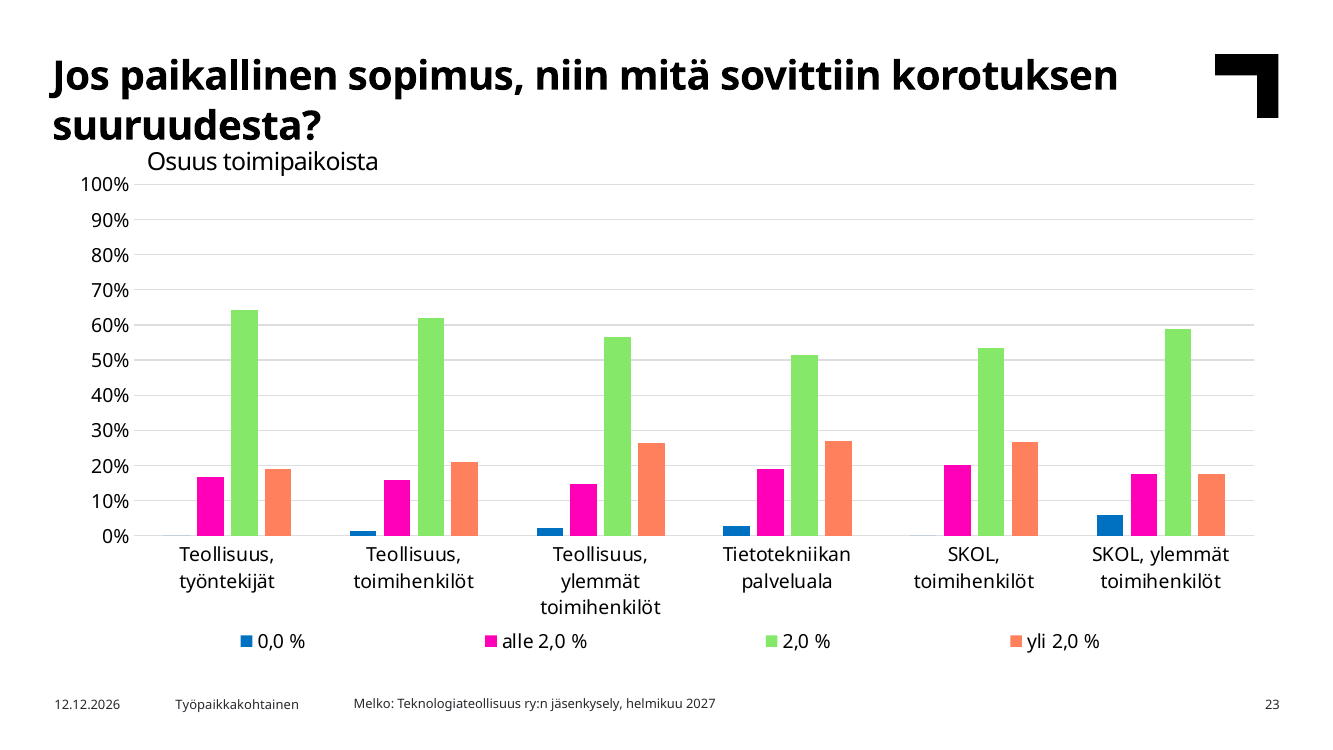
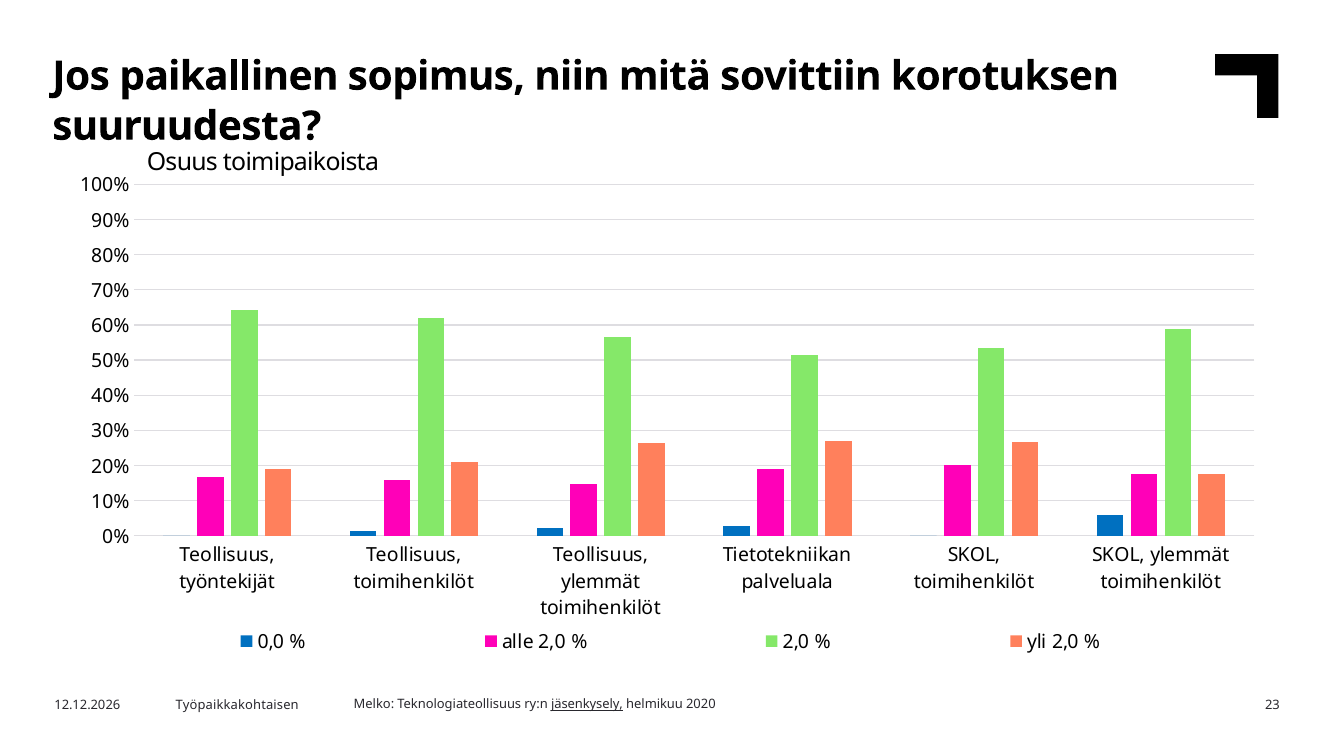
Työpaikkakohtainen: Työpaikkakohtainen -> Työpaikkakohtaisen (237, 705)
jäsenkysely underline: none -> present (587, 705)
2027: 2027 -> 2020 (701, 705)
